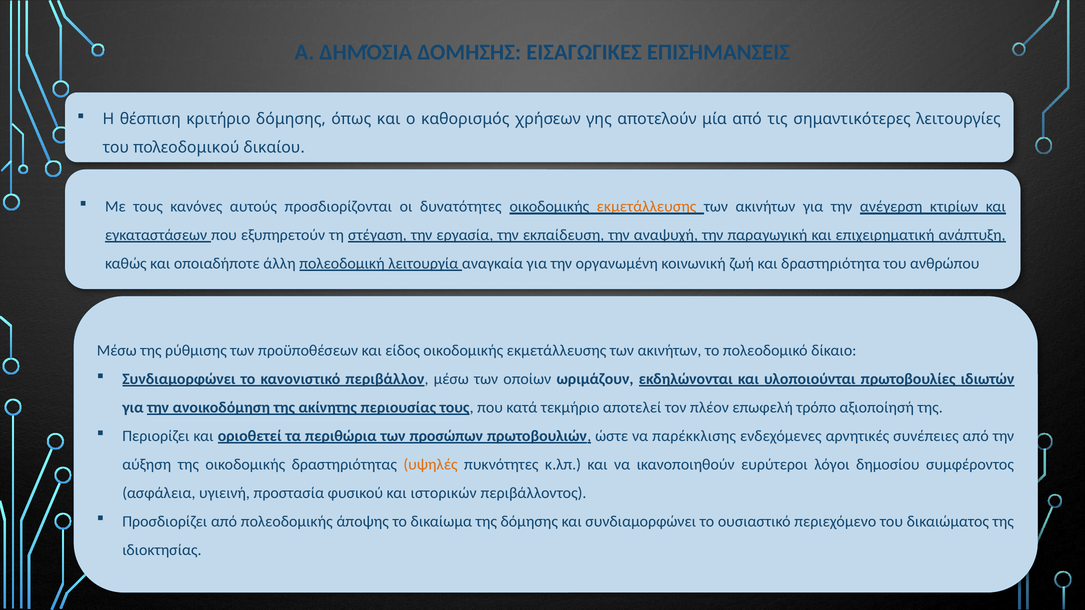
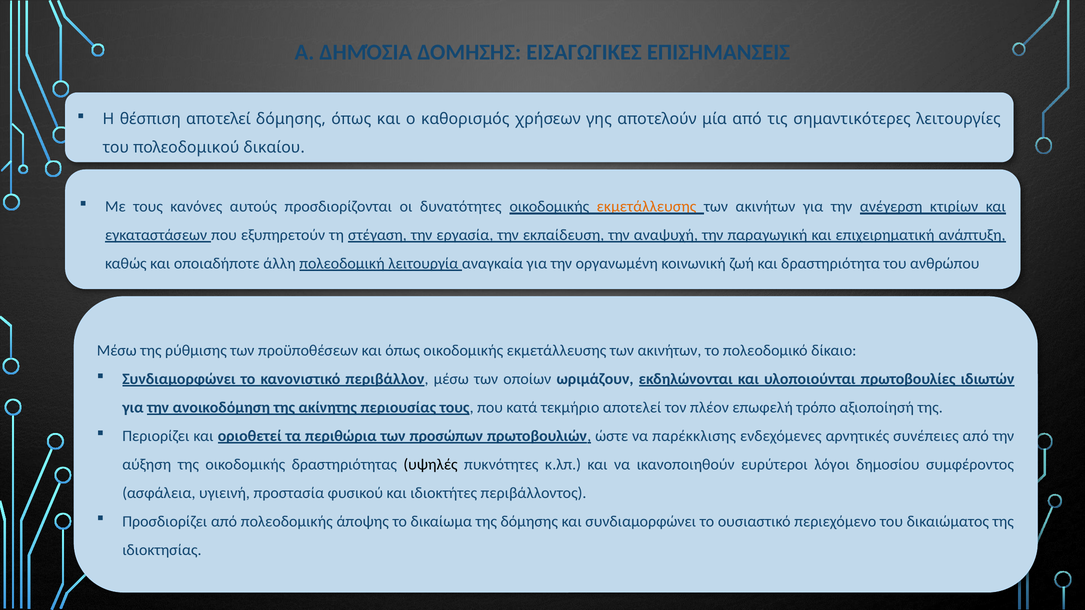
θέσπιση κριτήριο: κριτήριο -> αποτελεί (219, 119)
και είδος: είδος -> όπως (403, 351)
υψηλές colour: orange -> black (431, 465)
ιστορικών: ιστορικών -> ιδιοκτήτες (444, 493)
